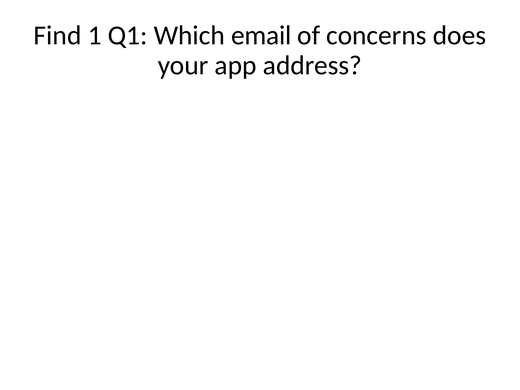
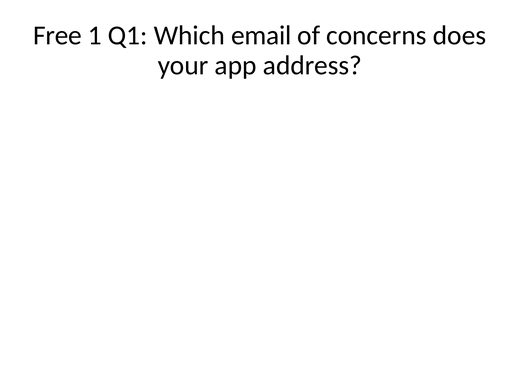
Find: Find -> Free (58, 35)
